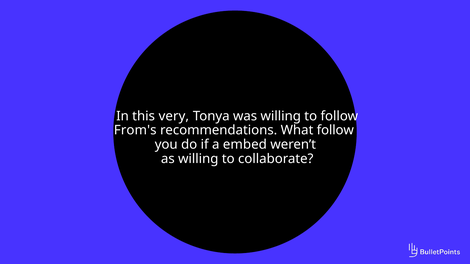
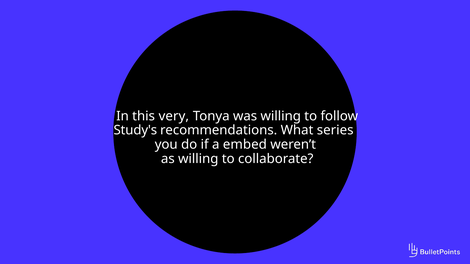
From's: From's -> Study's (135, 130)
What follow: follow -> series (335, 130)
